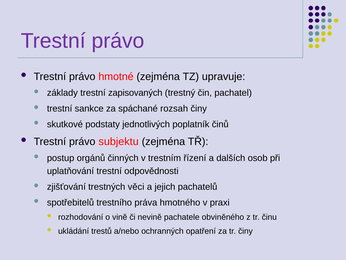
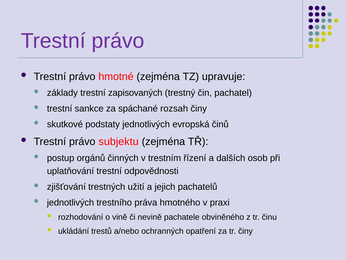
poplatník: poplatník -> evropská (191, 124)
věci: věci -> užití (136, 187)
spotřebitelů: spotřebitelů -> jednotlivých (71, 202)
